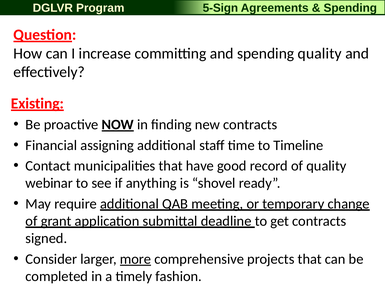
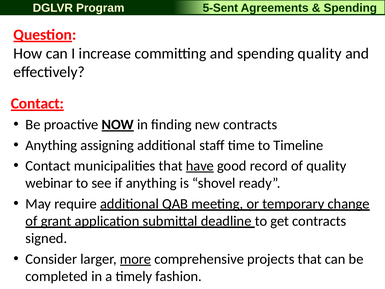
5-Sign: 5-Sign -> 5-Sent (220, 8)
Existing: Existing -> Contact (37, 103)
Financial: Financial -> Anything (51, 145)
have underline: none -> present (200, 166)
